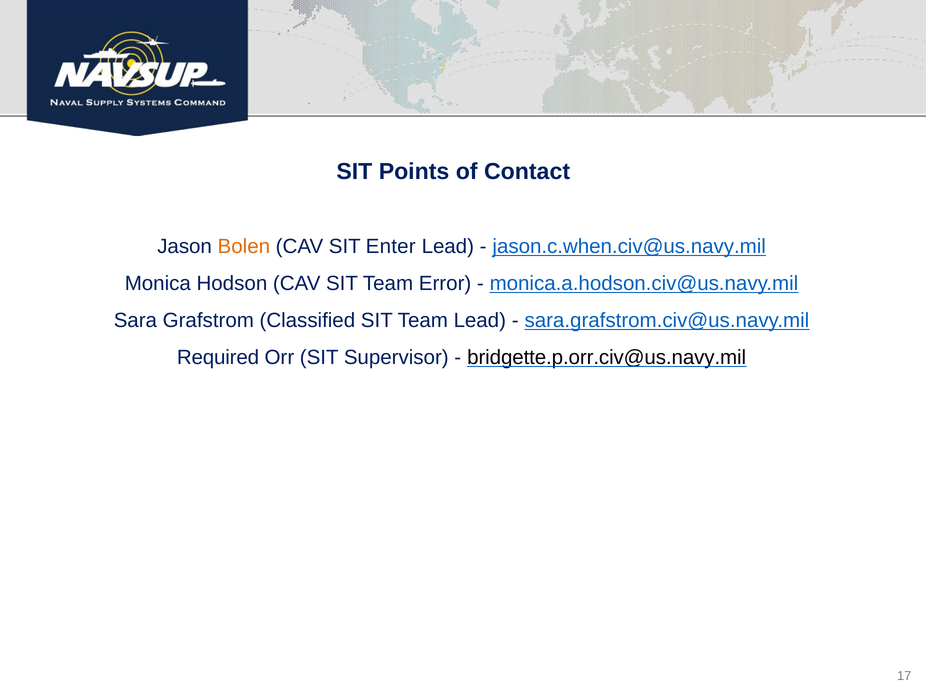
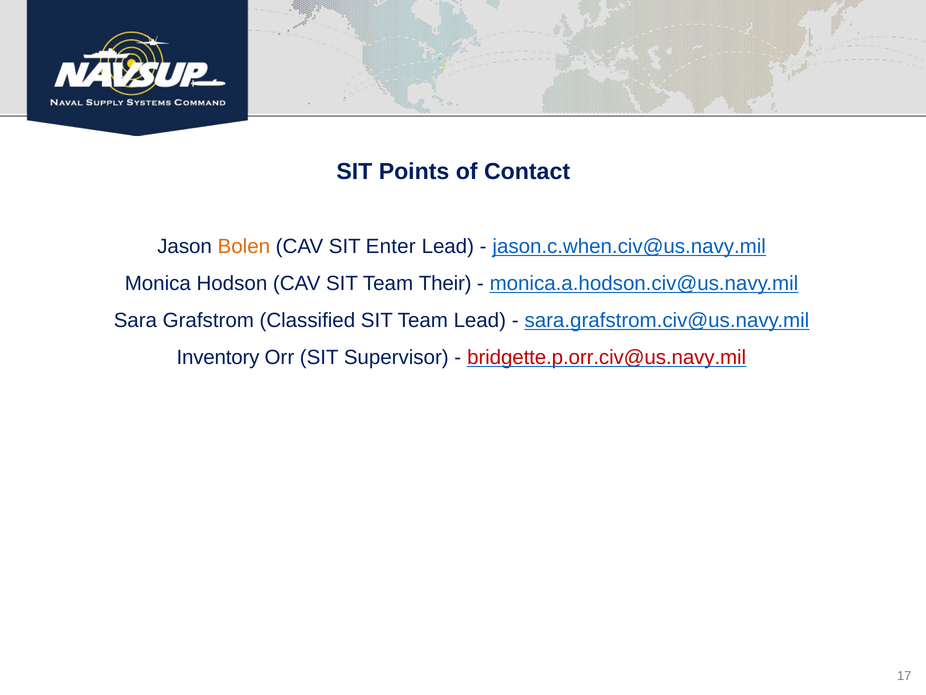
Error: Error -> Their (445, 283)
Required: Required -> Inventory (218, 357)
bridgette.p.orr.civ@us.navy.mil colour: black -> red (607, 357)
